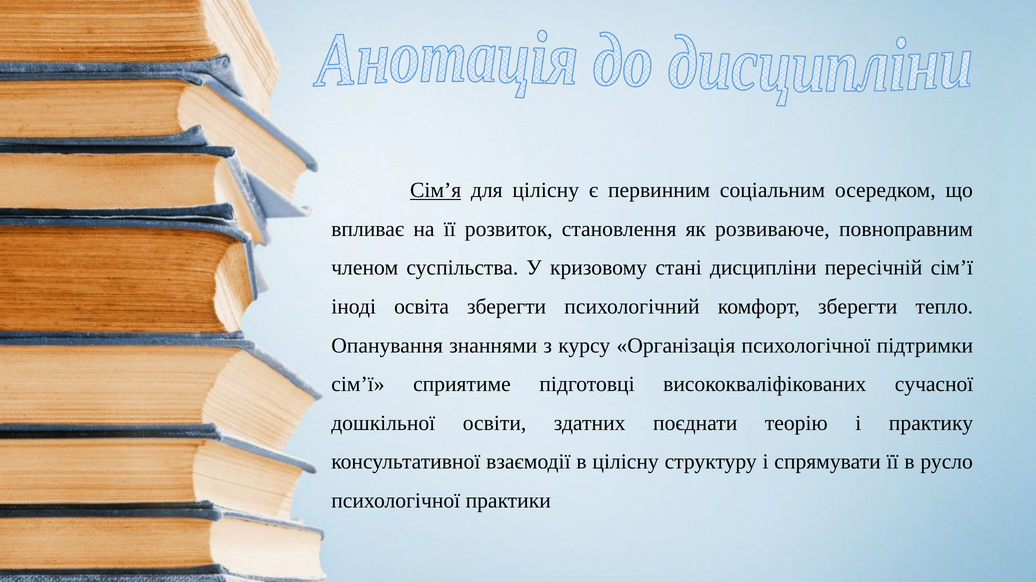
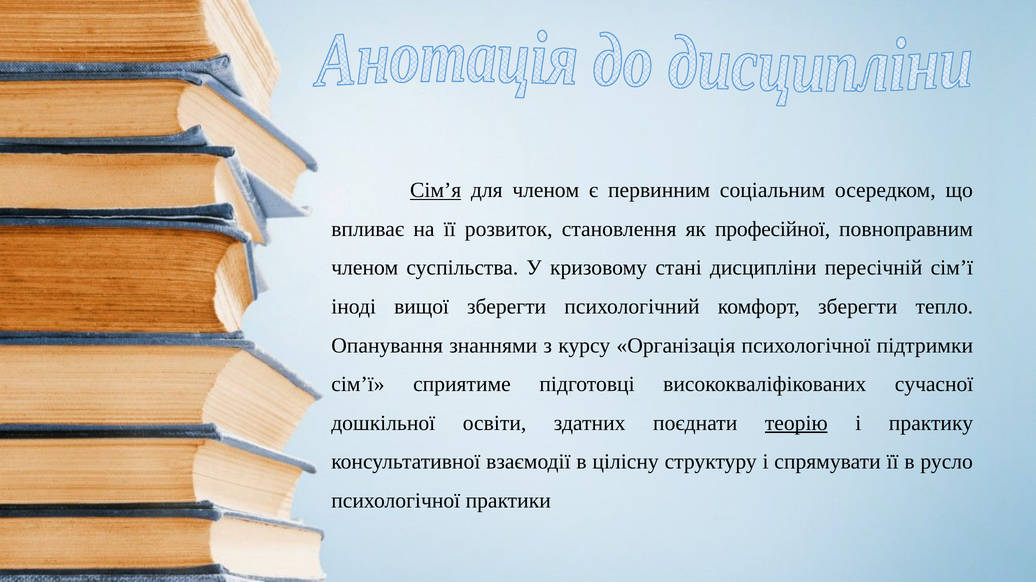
для цілісну: цілісну -> членом (546, 191)
розвиваюче: розвиваюче -> професійної (773, 229)
освіта: освіта -> вищої (422, 307)
теорію underline: none -> present (796, 424)
